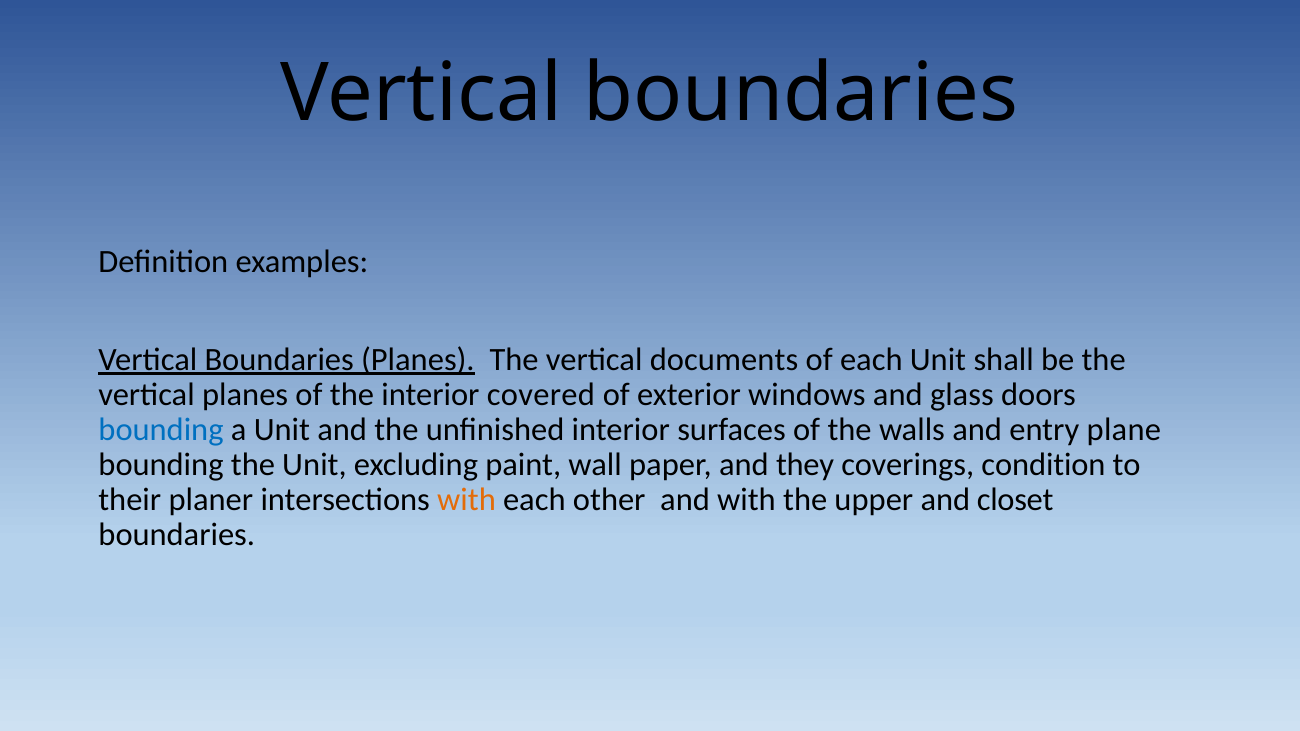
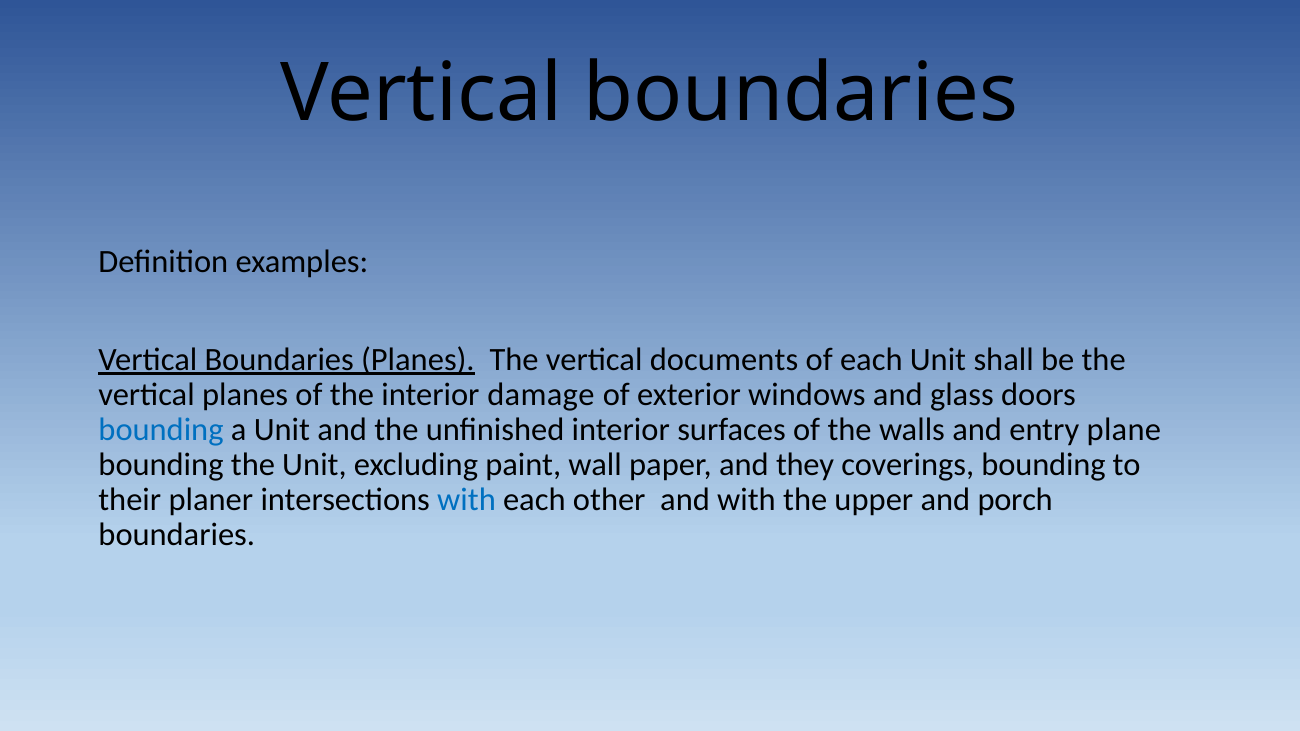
covered: covered -> damage (541, 395)
coverings condition: condition -> bounding (1044, 465)
with colour: orange -> blue (467, 500)
closet: closet -> porch (1015, 500)
